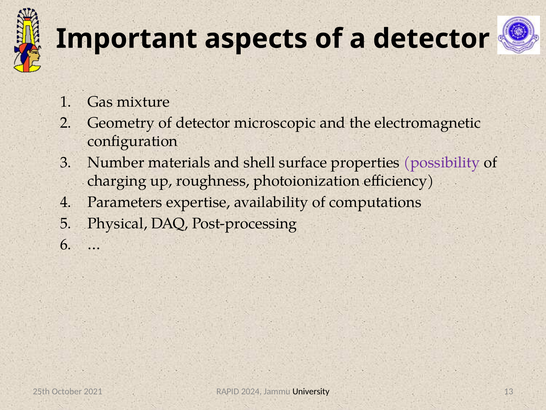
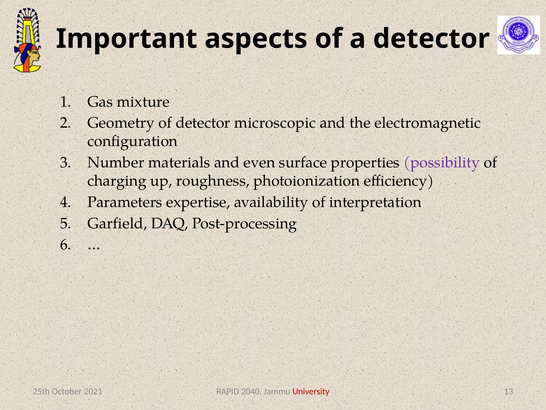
shell: shell -> even (259, 162)
computations: computations -> interpretation (375, 202)
Physical: Physical -> Garfield (117, 223)
2024: 2024 -> 2040 (251, 391)
University colour: black -> red (311, 391)
